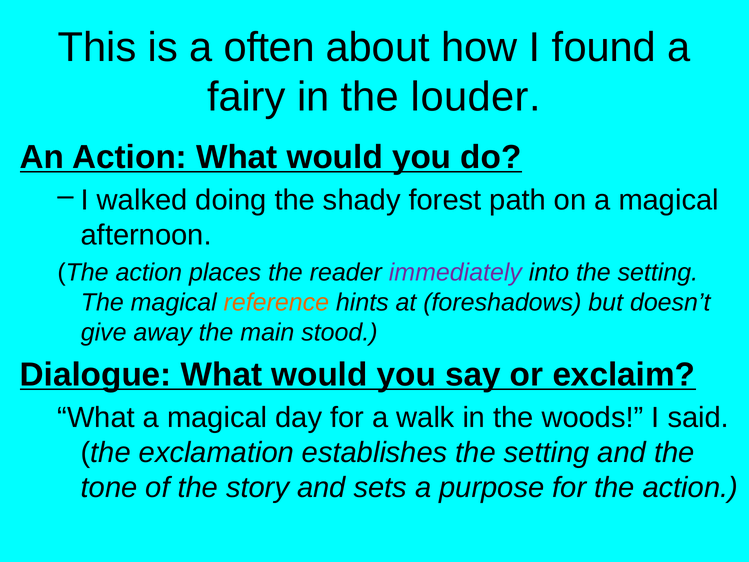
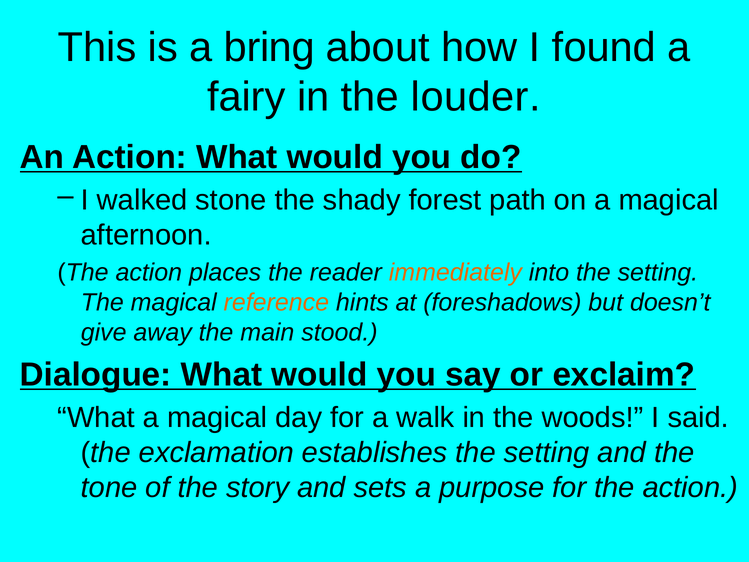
often: often -> bring (269, 47)
doing: doing -> stone (231, 200)
immediately colour: purple -> orange (455, 272)
